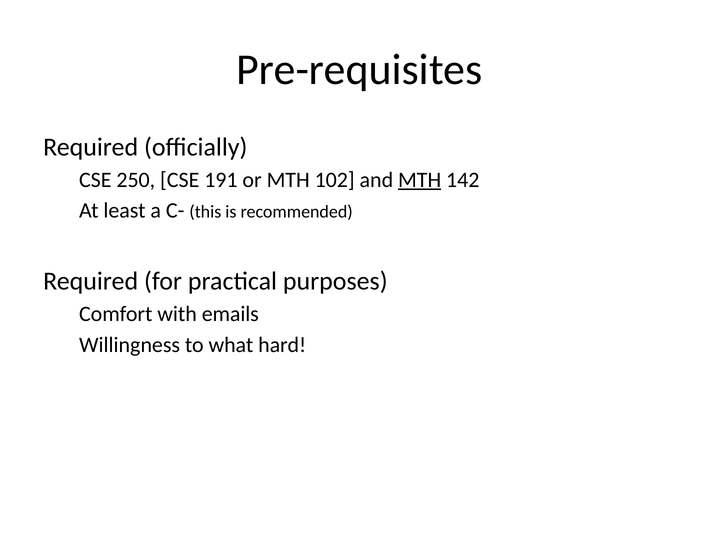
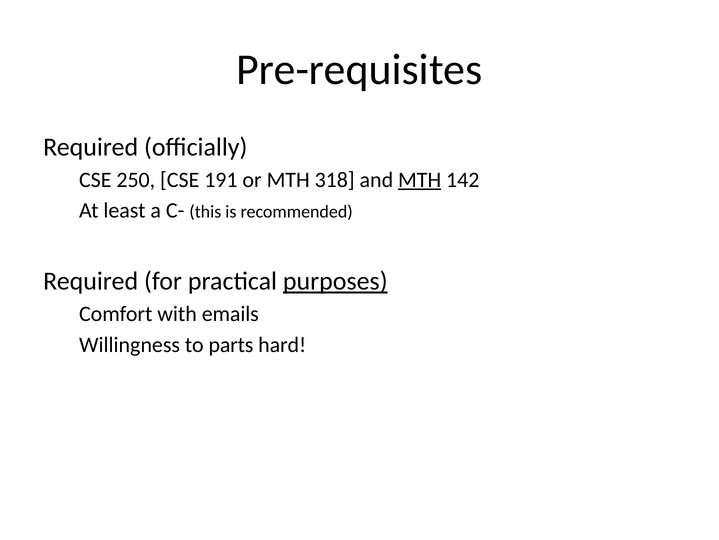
102: 102 -> 318 (335, 180)
purposes underline: none -> present (335, 281)
what: what -> parts (231, 345)
